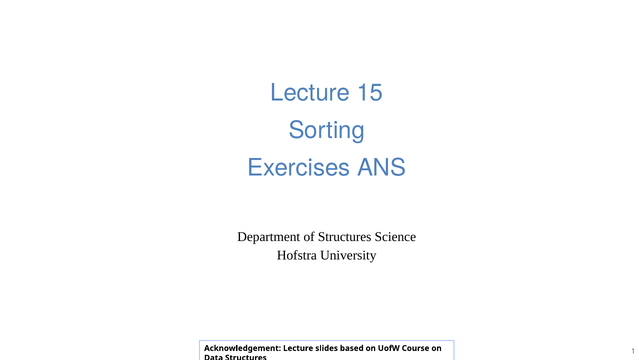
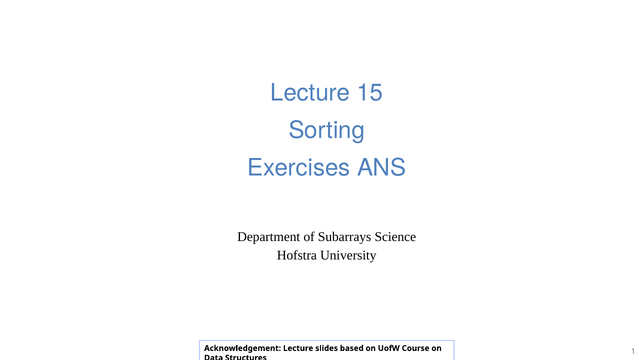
of Structures: Structures -> Subarrays (345, 236)
